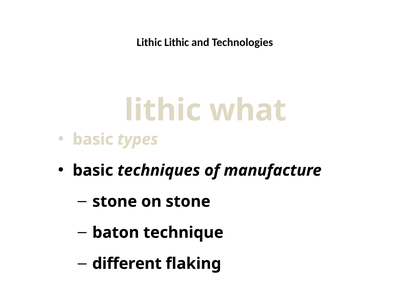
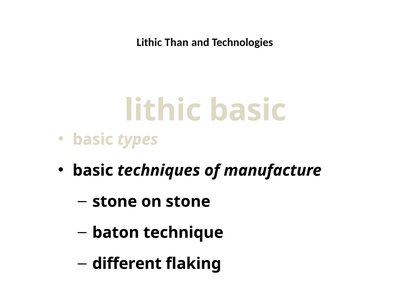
Lithic Lithic: Lithic -> Than (177, 42)
lithic what: what -> basic (248, 110)
